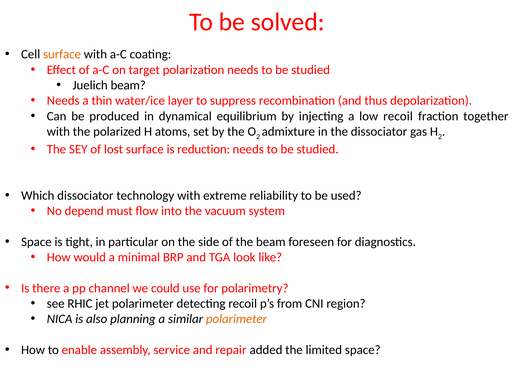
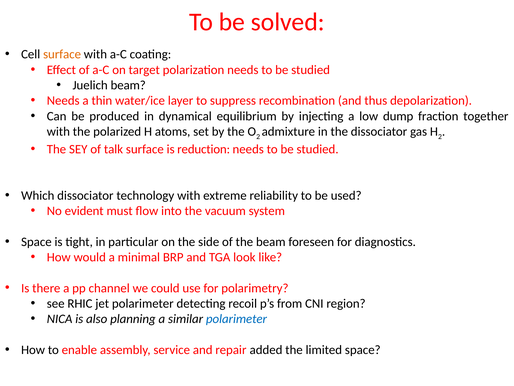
low recoil: recoil -> dump (398, 116)
lost: lost -> talk (114, 149)
depend: depend -> evident (84, 211)
polarimeter colour: orange -> blue (236, 319)
